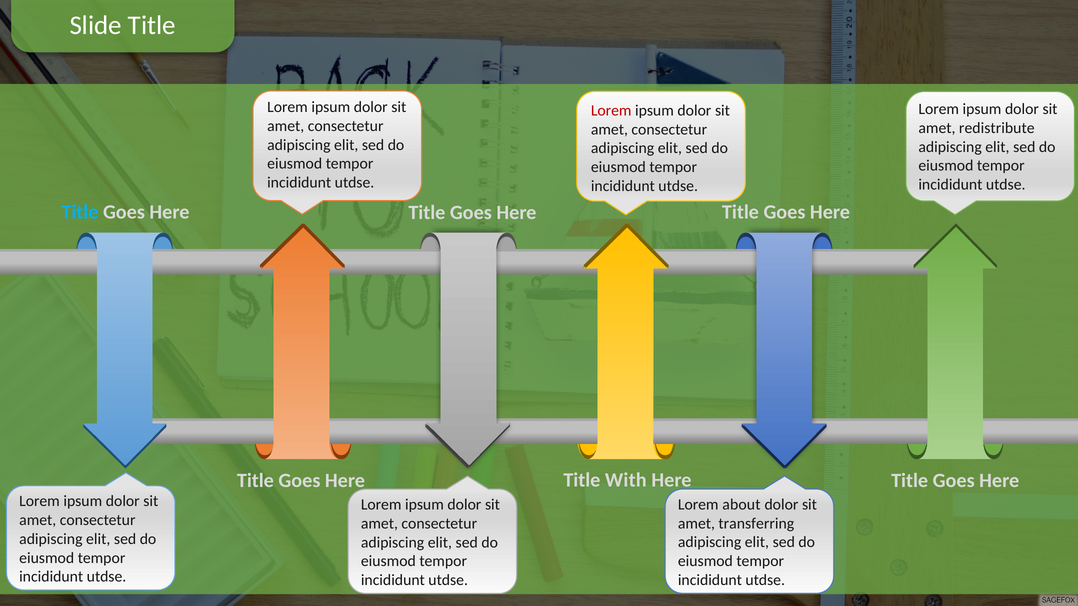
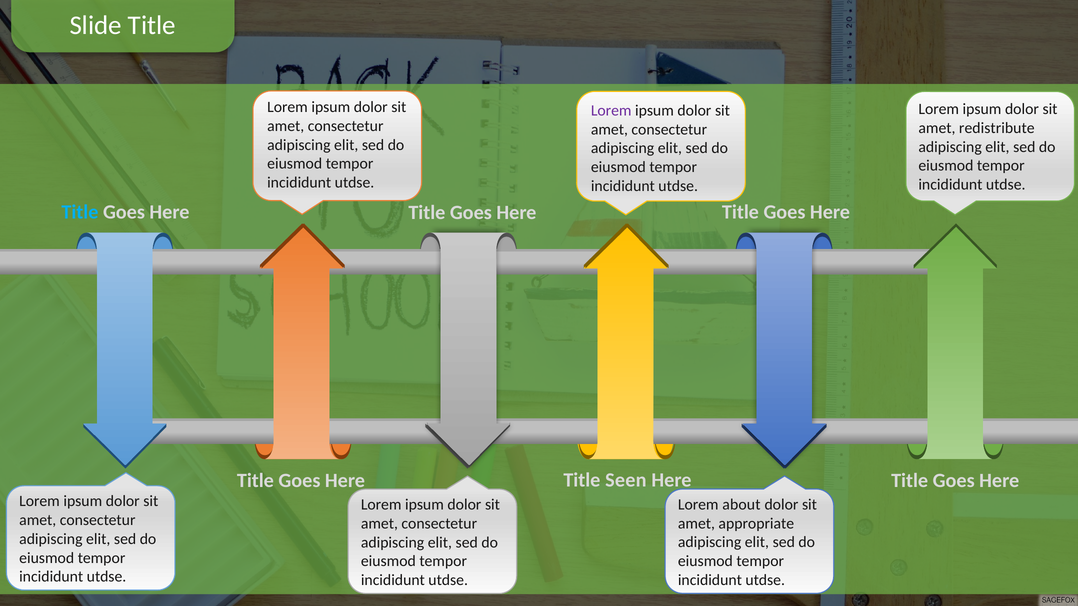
Lorem colour: red -> purple (611, 111)
With: With -> Seen (626, 481)
transferring: transferring -> appropriate (756, 524)
